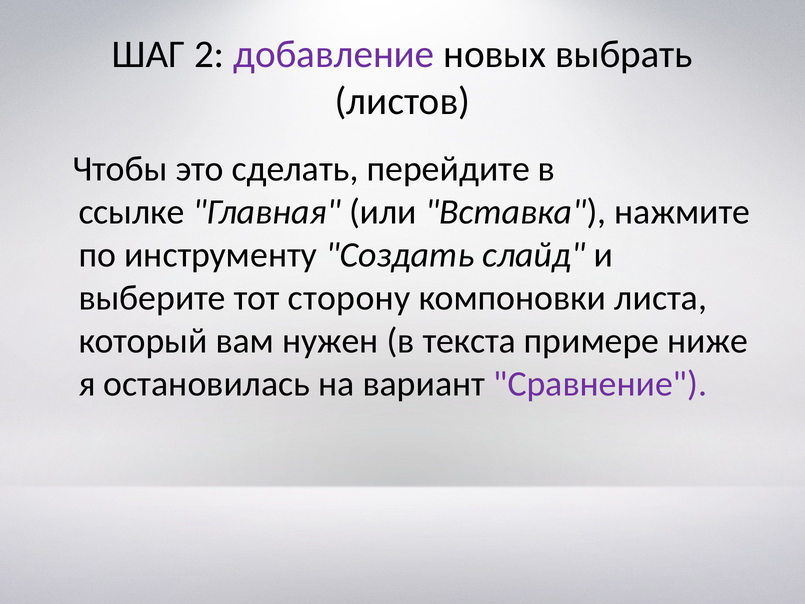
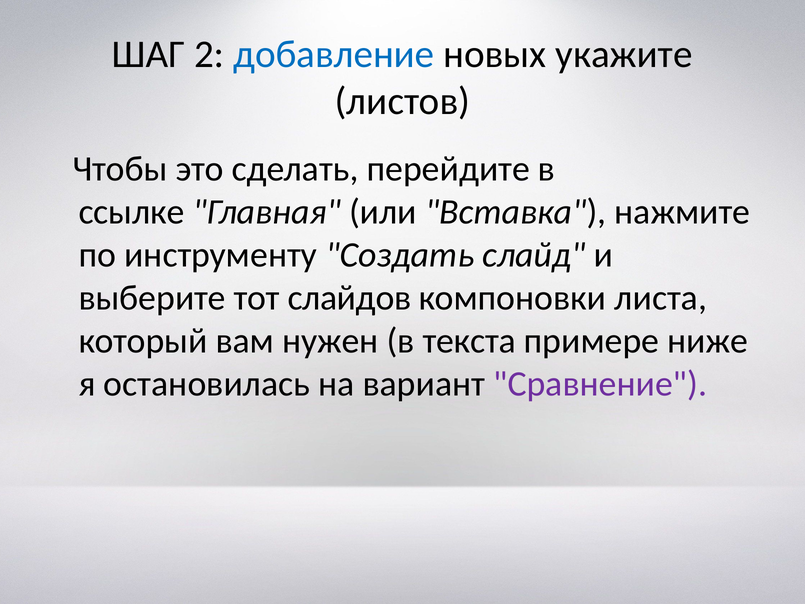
добавление colour: purple -> blue (334, 54)
выбрать: выбрать -> укажите (624, 54)
сторону: сторону -> слайдов (349, 298)
